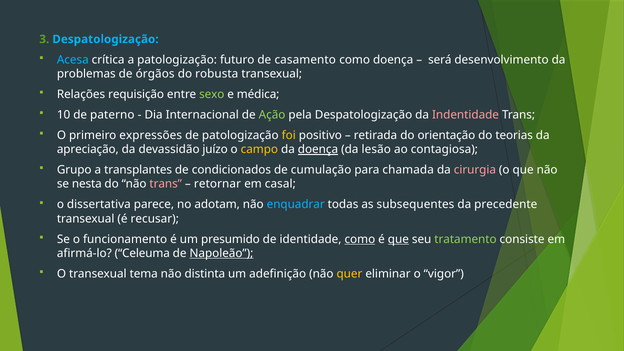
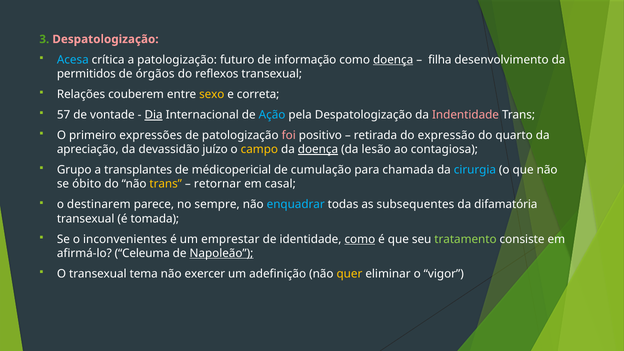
Despatologização colour: light blue -> pink (105, 39)
casamento: casamento -> informação (305, 60)
doença underline: none -> present (393, 60)
será: será -> filha (440, 60)
problemas: problemas -> permitidos (86, 74)
robusta: robusta -> reflexos (217, 74)
requisição: requisição -> couberem (136, 94)
sexo colour: light green -> yellow (212, 94)
médica: médica -> correta (258, 94)
10: 10 -> 57 (64, 115)
paterno: paterno -> vontade (112, 115)
Dia underline: none -> present (154, 115)
Ação colour: light green -> light blue (272, 115)
foi colour: yellow -> pink (289, 135)
orientação: orientação -> expressão (446, 135)
teorias: teorias -> quarto (514, 135)
condicionados: condicionados -> médicopericial (231, 170)
cirurgia colour: pink -> light blue (475, 170)
nesta: nesta -> óbito (87, 184)
trans colour: pink -> yellow (166, 184)
dissertativa: dissertativa -> destinarem (99, 205)
adotam: adotam -> sempre (217, 205)
precedente: precedente -> difamatória (506, 205)
recusar: recusar -> tomada (155, 219)
funcionamento: funcionamento -> inconvenientes (125, 239)
presumido: presumido -> emprestar (230, 239)
que underline: present -> none (398, 239)
distinta: distinta -> exercer (205, 274)
